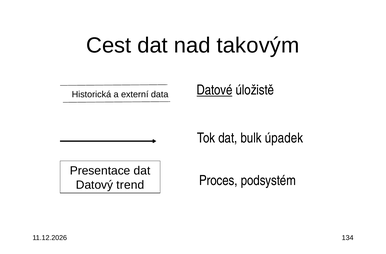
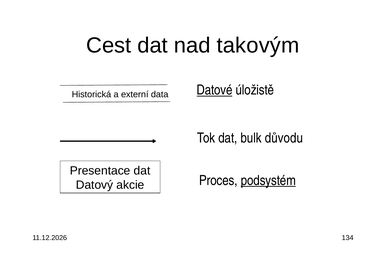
úpadek: úpadek -> důvodu (284, 138)
trend: trend -> akcie (130, 185)
podsystém underline: none -> present (268, 181)
